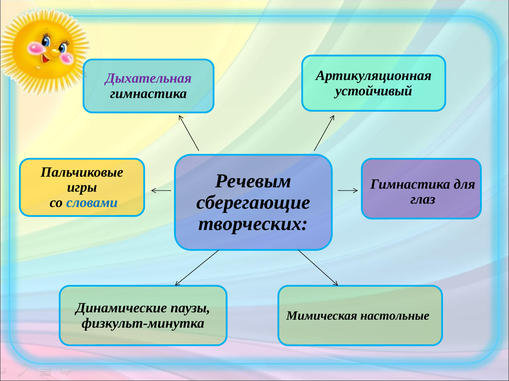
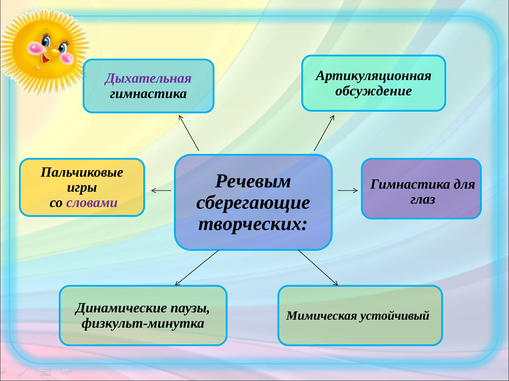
устойчивый: устойчивый -> обсуждение (374, 91)
словами colour: blue -> purple (92, 203)
настольные: настольные -> устойчивый (395, 316)
